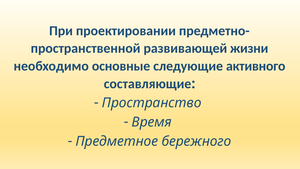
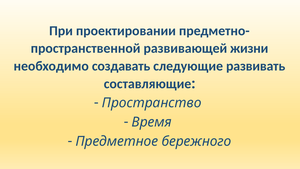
основные: основные -> создавать (121, 66)
активного: активного -> развивать (256, 66)
